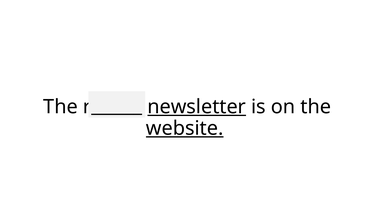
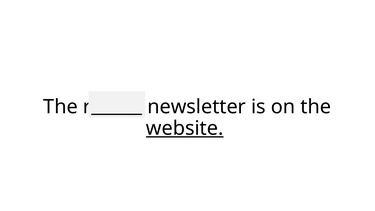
newsletter underline: present -> none (197, 107)
